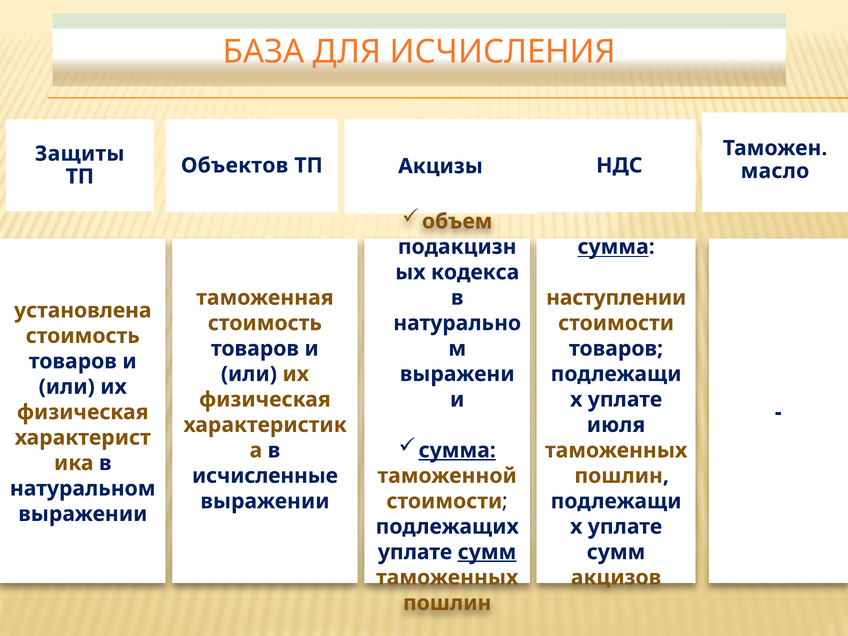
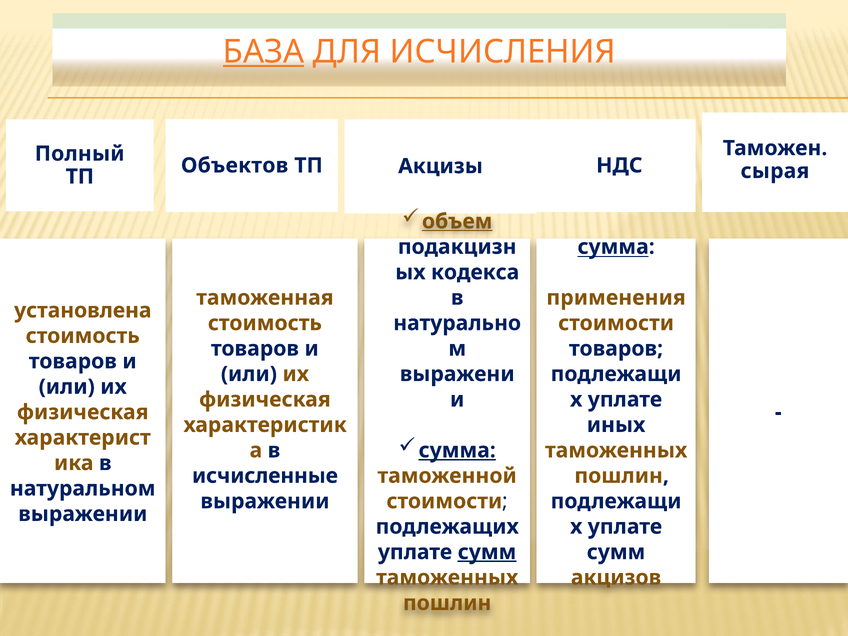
БАЗА underline: none -> present (263, 52)
Защиты: Защиты -> Полный (80, 154)
масло: масло -> сырая (775, 171)
объем underline: none -> present (457, 221)
наступлении: наступлении -> применения (616, 298)
июля: июля -> иных (616, 425)
